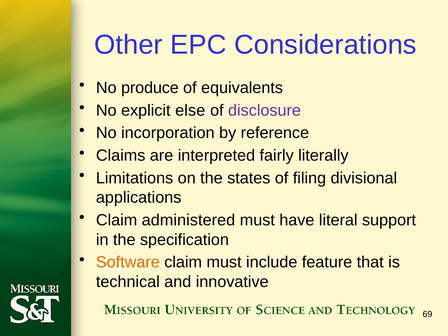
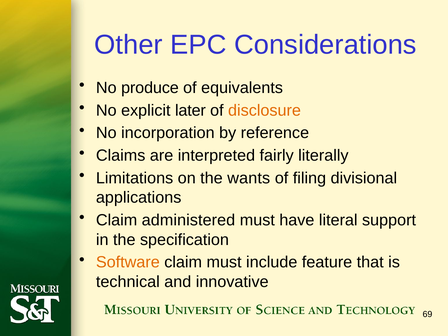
else: else -> later (190, 110)
disclosure colour: purple -> orange (265, 110)
states: states -> wants (249, 178)
